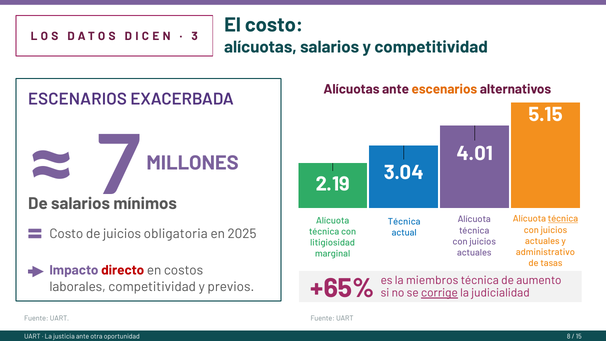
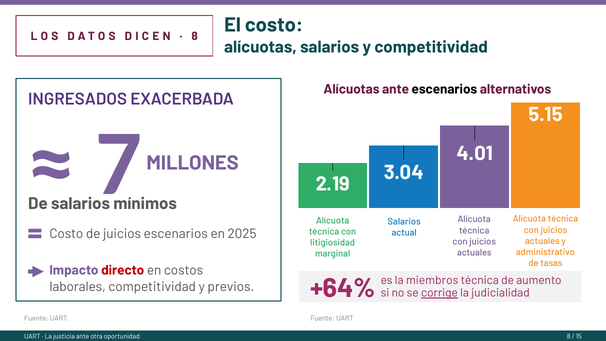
3: 3 -> 8 (195, 36)
escenarios colour: orange -> black (444, 89)
ESCENARIOS: ESCENARIOS -> INGRESADOS (78, 99)
técnica underline: present -> none (563, 219)
Técnica: Técnica -> Salarios (404, 222)
juicios obligatoria: obligatoria -> escenarios (176, 234)
+65%: +65% -> +64% (343, 288)
